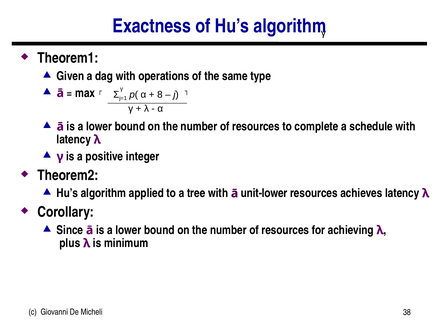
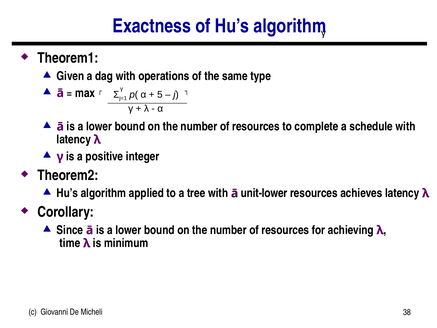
8: 8 -> 5 (160, 95)
plus: plus -> time (70, 243)
